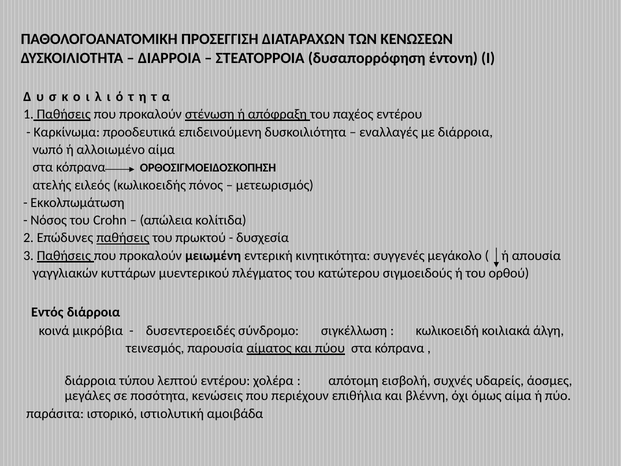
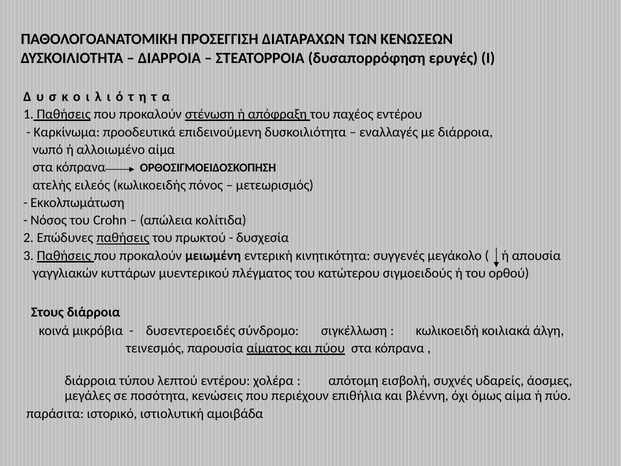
έντονη: έντονη -> ερυγές (453, 58)
Εντός: Εντός -> Στους (47, 312)
